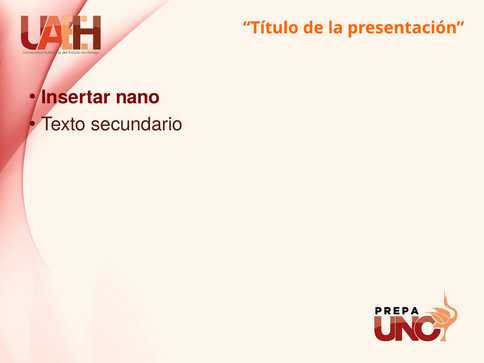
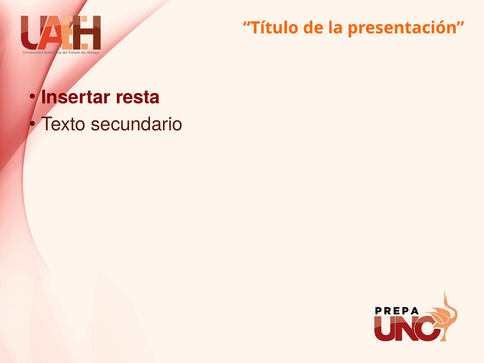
nano: nano -> resta (138, 97)
